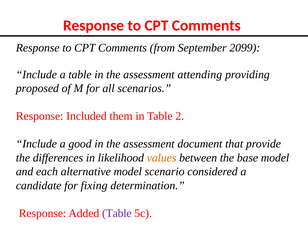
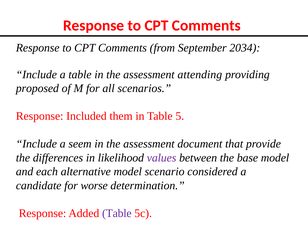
2099: 2099 -> 2034 (245, 48)
2: 2 -> 5 (180, 116)
good: good -> seem (80, 144)
values colour: orange -> purple (162, 158)
fixing: fixing -> worse (94, 185)
